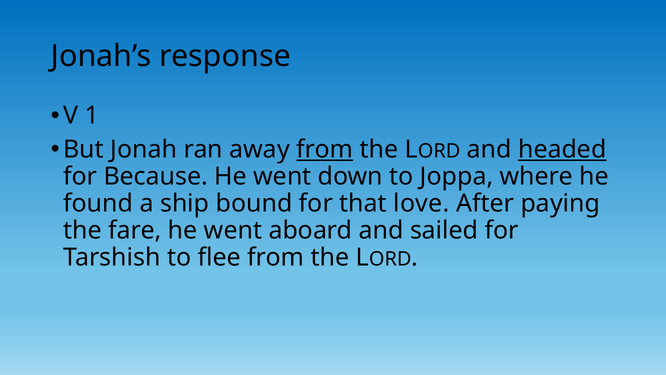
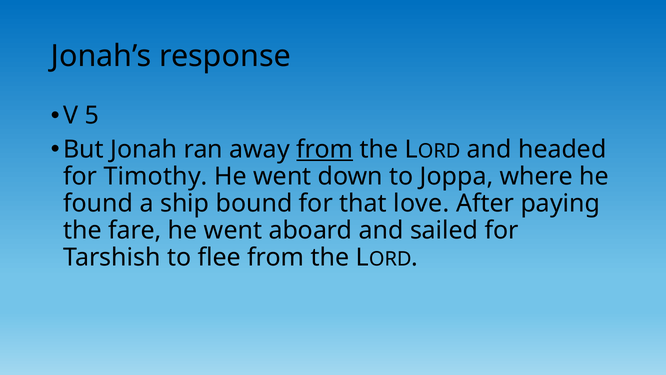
1: 1 -> 5 (92, 116)
headed underline: present -> none (562, 149)
Because: Because -> Timothy (156, 176)
